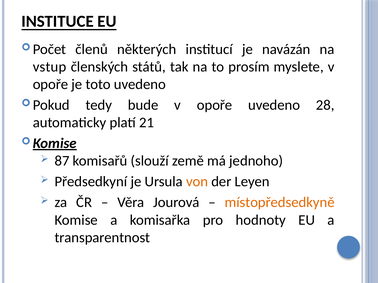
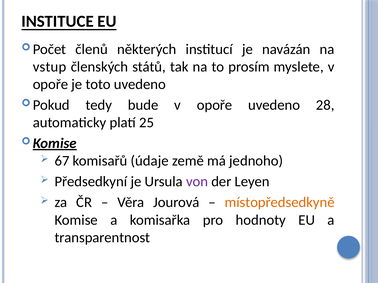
21: 21 -> 25 (147, 123)
87: 87 -> 67 (62, 161)
slouží: slouží -> údaje (150, 161)
von colour: orange -> purple (197, 182)
